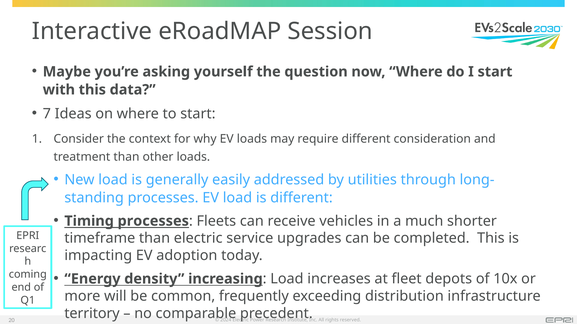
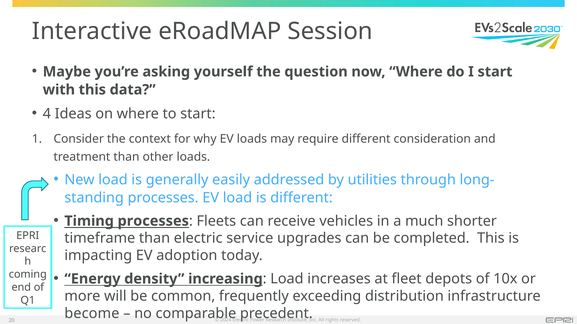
7: 7 -> 4 (47, 114)
territory: territory -> become (92, 314)
